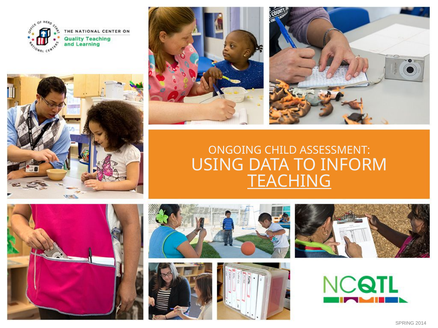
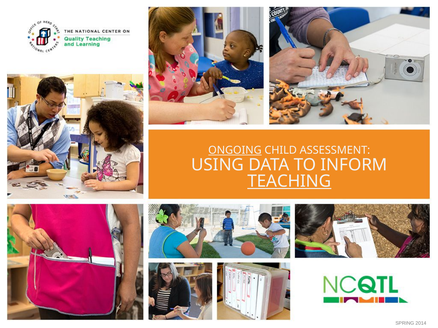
ONGOING underline: none -> present (235, 151)
